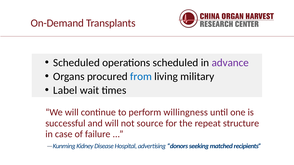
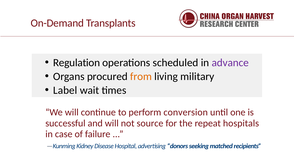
Scheduled: Scheduled -> Regulation (77, 63)
from colour: blue -> orange (141, 77)
willingness: willingness -> conversion (186, 113)
structure: structure -> hospitals (241, 123)
